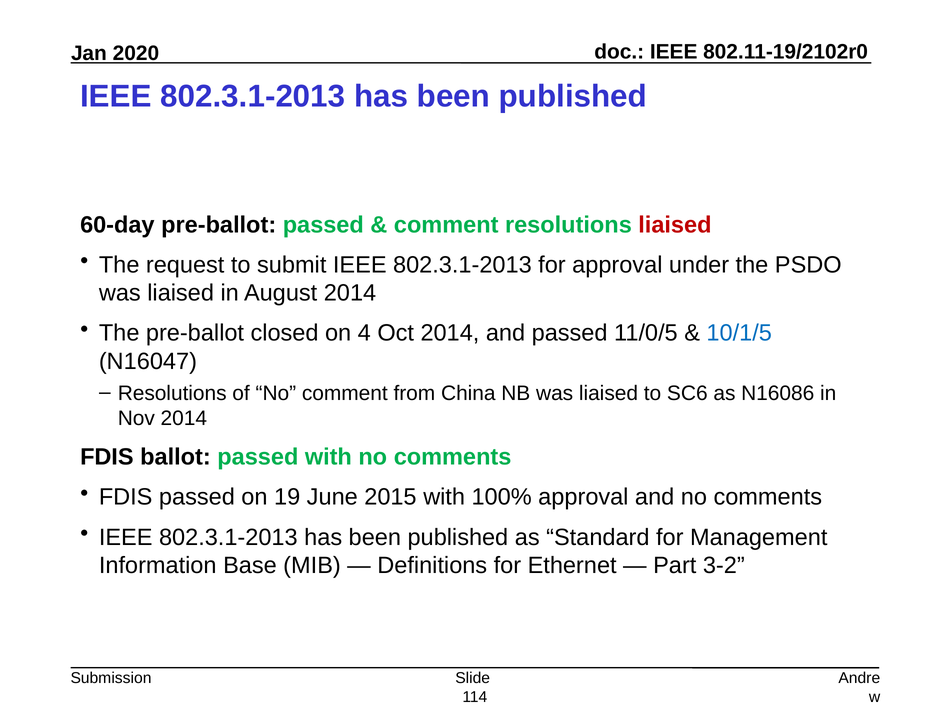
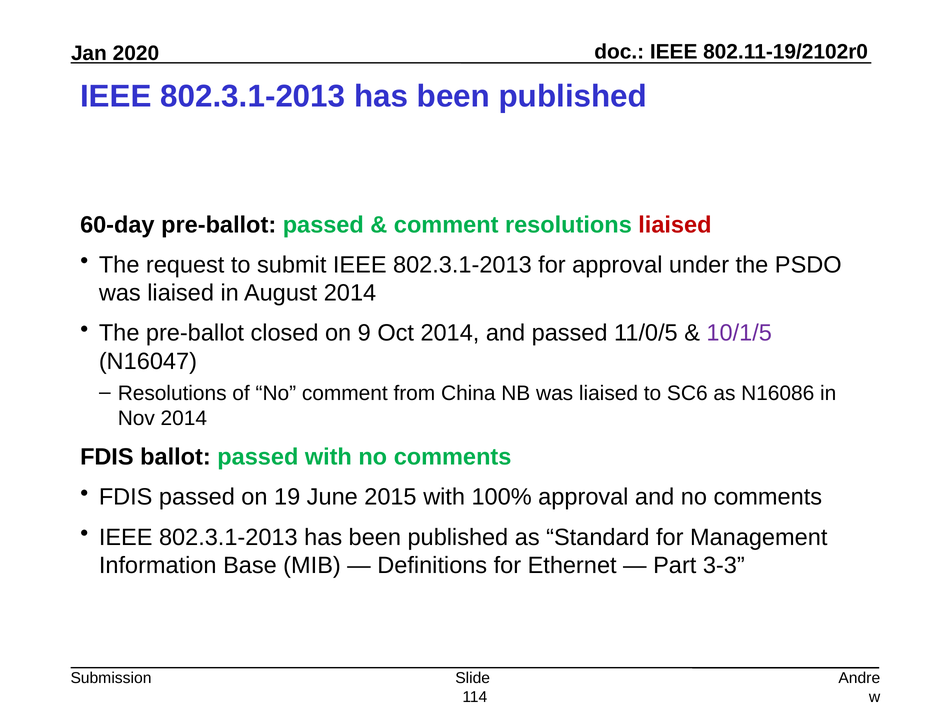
4: 4 -> 9 (364, 333)
10/1/5 colour: blue -> purple (739, 333)
3-2: 3-2 -> 3-3 (724, 565)
